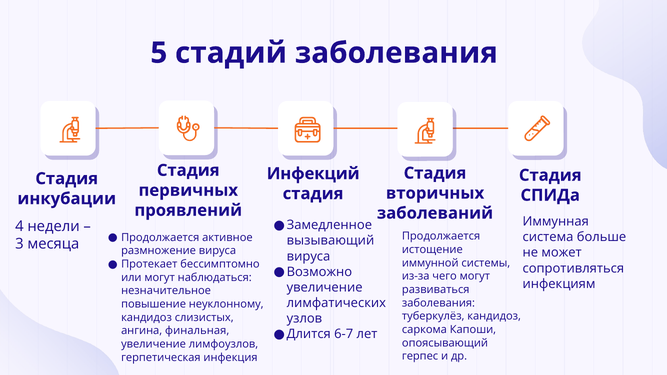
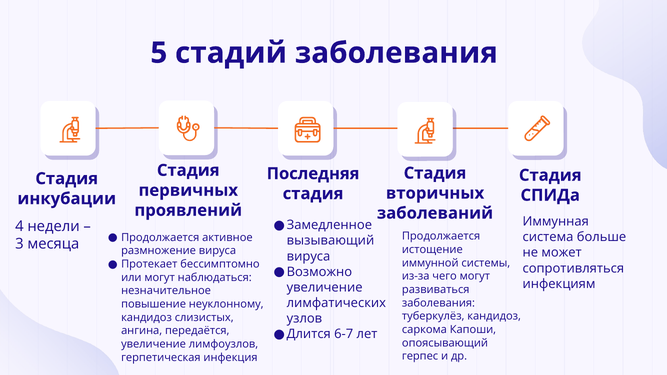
Инфекций: Инфекций -> Последняя (313, 174)
финальная: финальная -> передаётся (197, 331)
